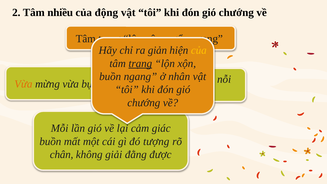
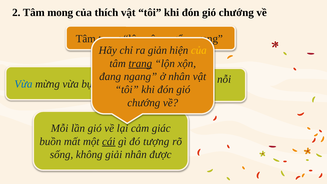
nhiều: nhiều -> mong (60, 13)
động: động -> thích (106, 13)
buồn: buồn -> đang (110, 76)
Vừa colour: orange -> blue (23, 84)
cái underline: none -> present (109, 141)
chân: chân -> sống (62, 155)
giải đằng: đằng -> nhân (136, 155)
